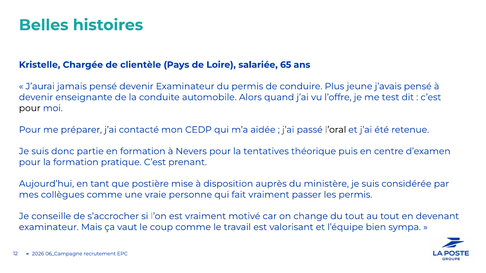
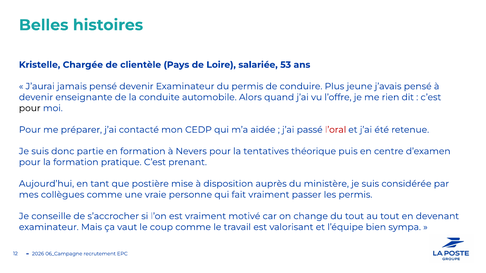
65: 65 -> 53 (286, 65)
test: test -> rien (391, 97)
l’oral colour: black -> red (336, 130)
